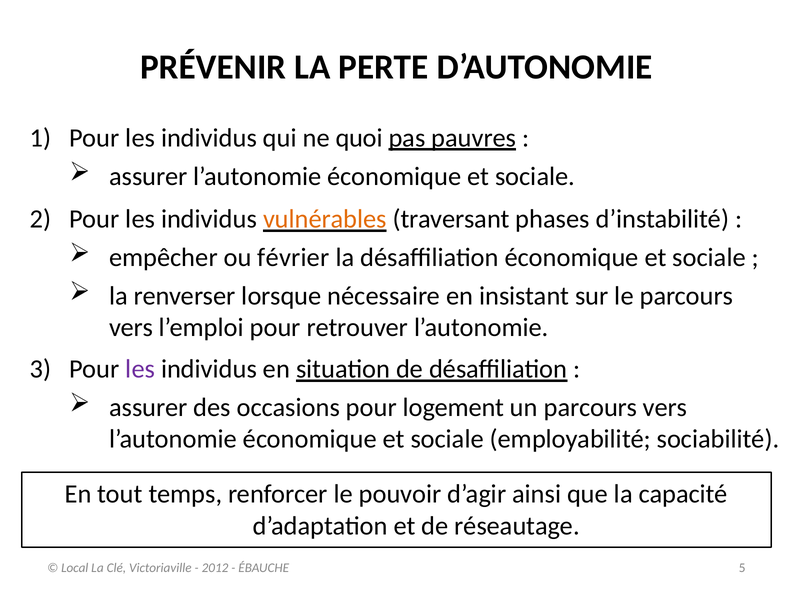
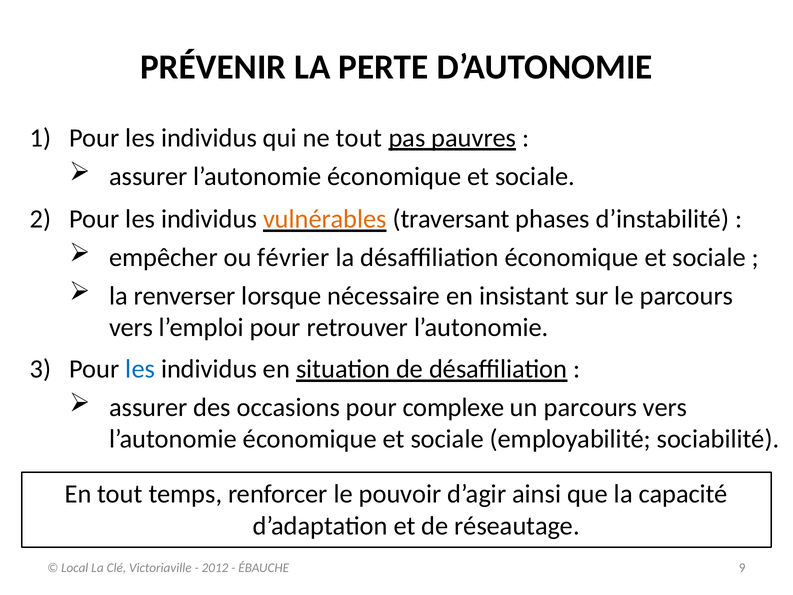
ne quoi: quoi -> tout (359, 138)
les colour: purple -> blue (140, 369)
logement: logement -> complexe (454, 407)
5: 5 -> 9 (742, 568)
